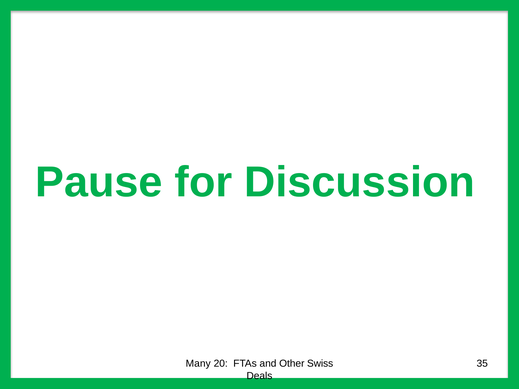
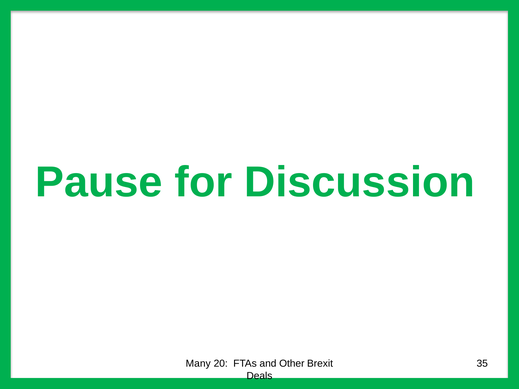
Swiss: Swiss -> Brexit (320, 364)
